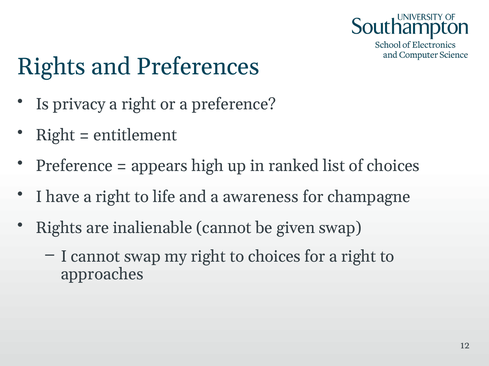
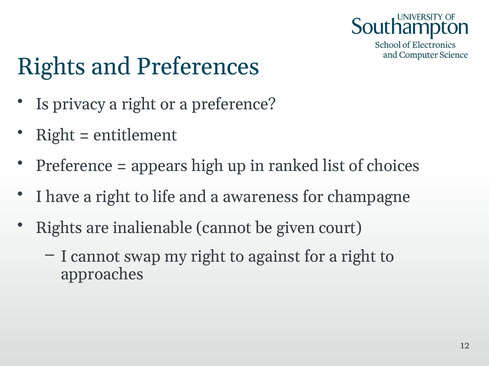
given swap: swap -> court (340, 228)
to choices: choices -> against (274, 257)
